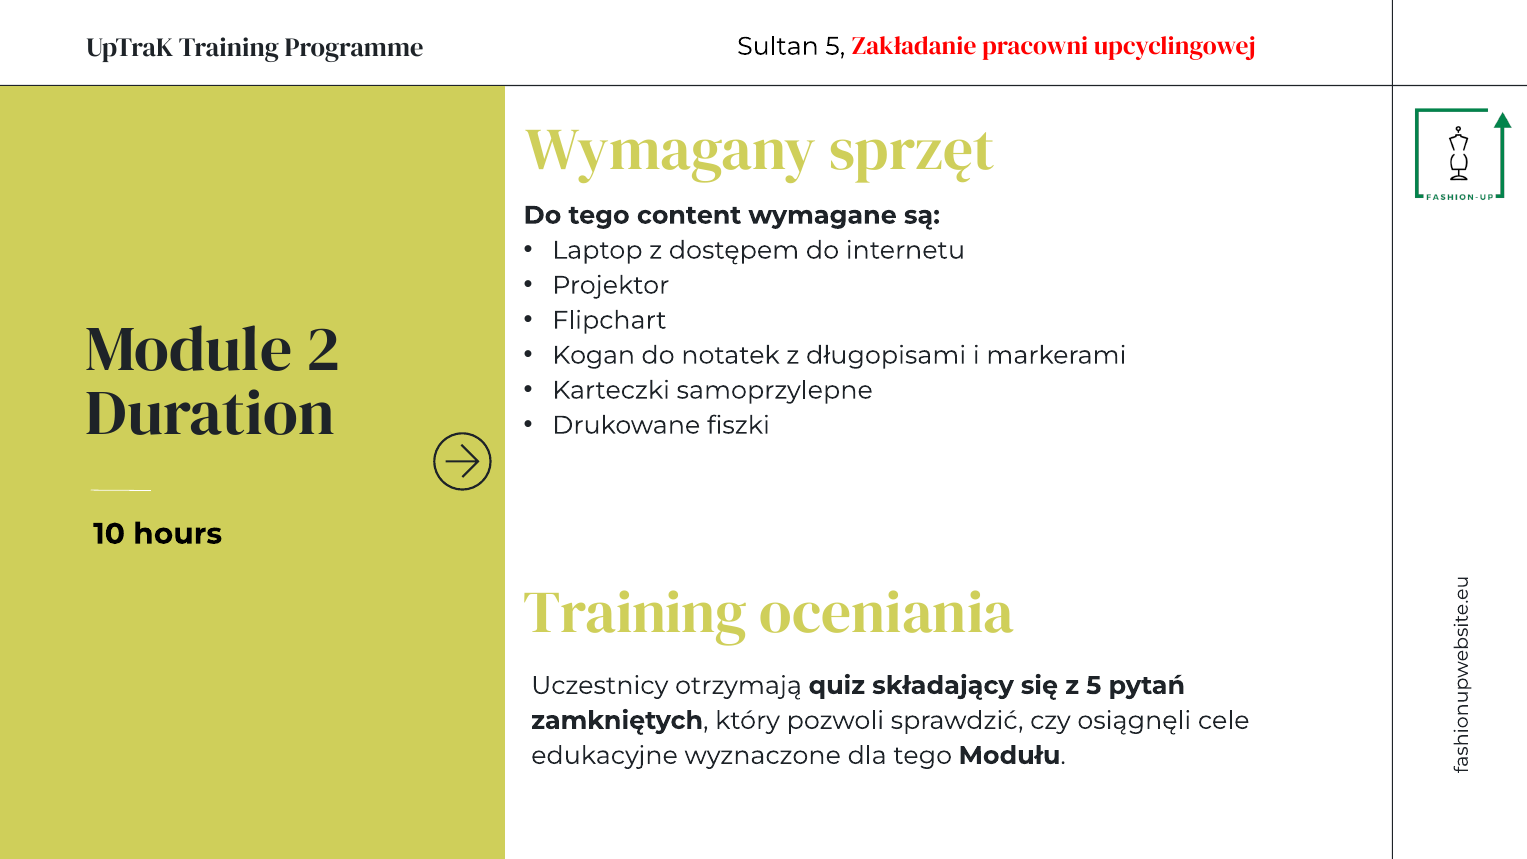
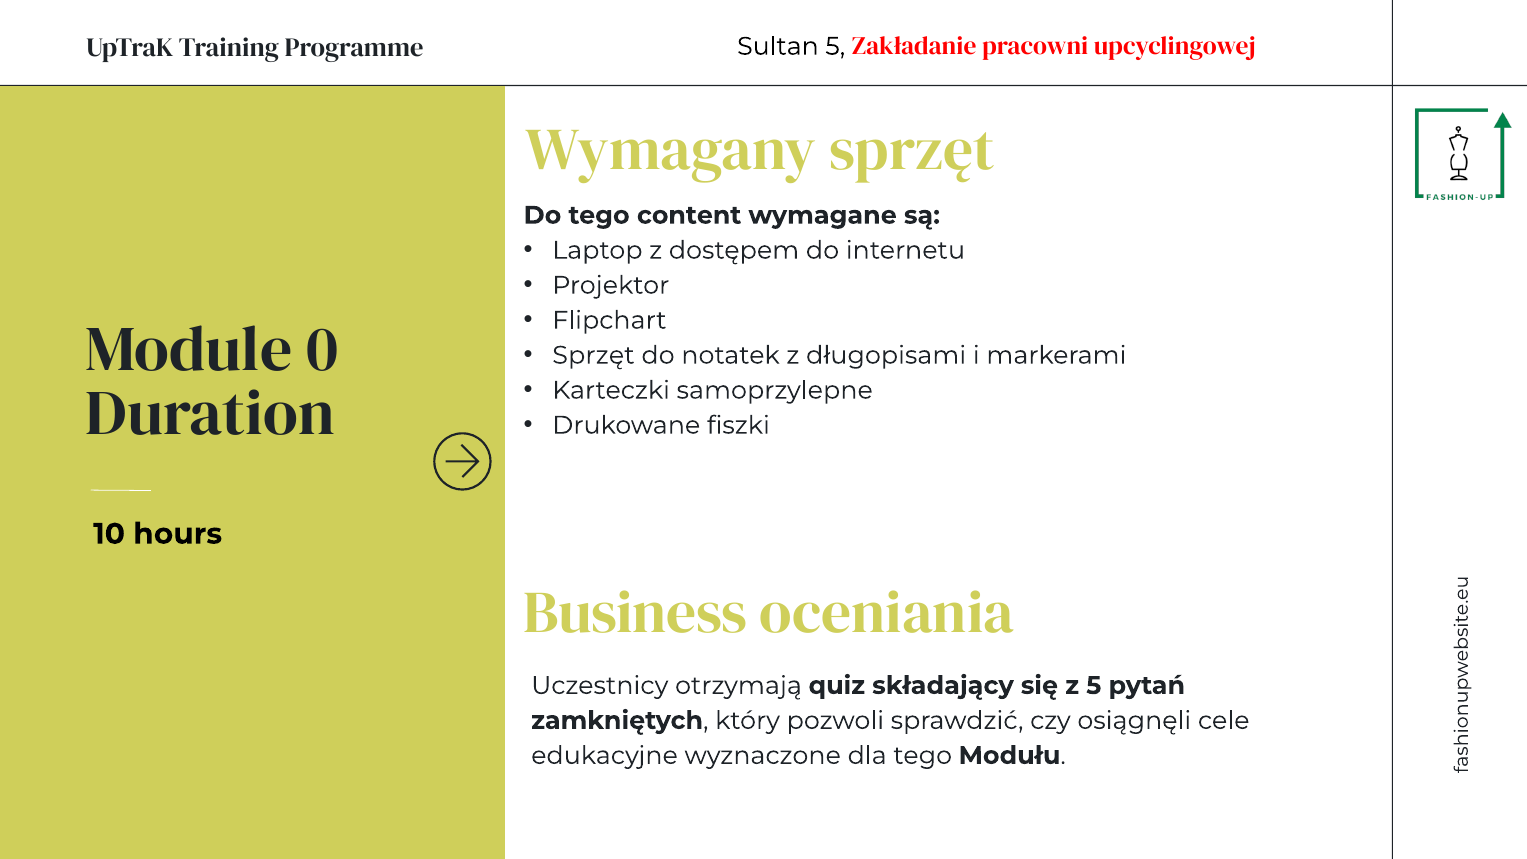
2: 2 -> 0 (323, 350)
Kogan: Kogan -> Sprzęt (593, 355)
Training: Training -> Business (635, 613)
